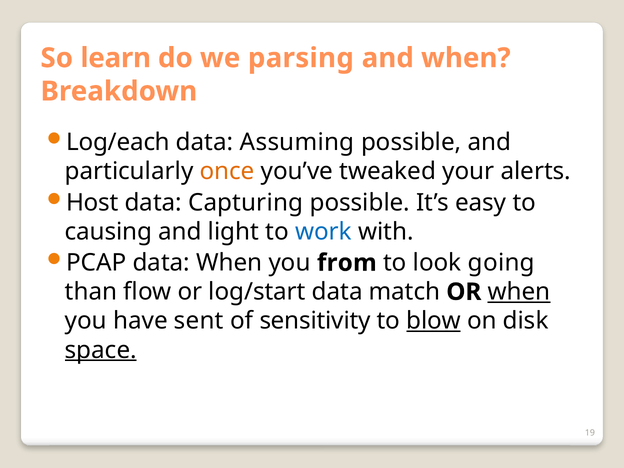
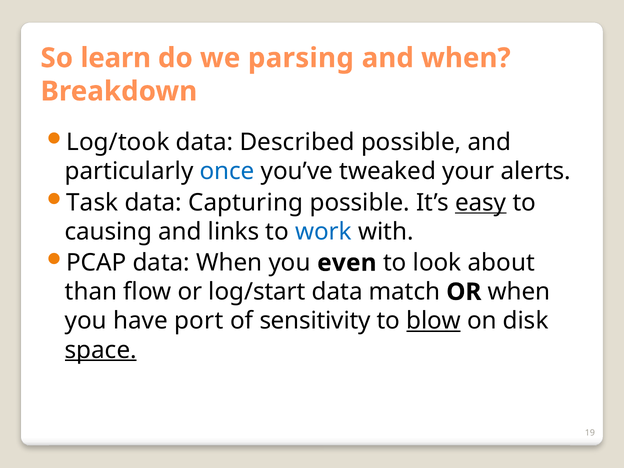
Log/each: Log/each -> Log/took (118, 142)
Assuming: Assuming -> Described (297, 142)
once colour: orange -> blue (227, 171)
Host: Host -> Task (92, 203)
easy underline: none -> present (481, 203)
light: light -> links (234, 232)
from: from -> even (347, 263)
going: going -> about (501, 263)
when underline: present -> none (519, 292)
sent: sent -> port (199, 321)
